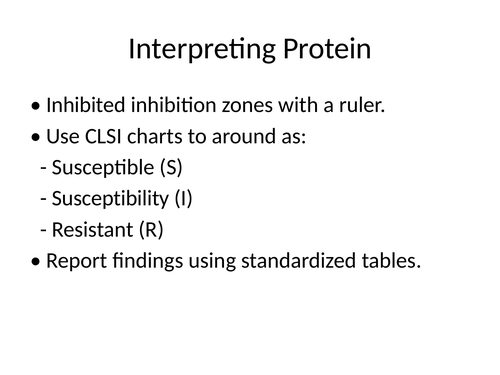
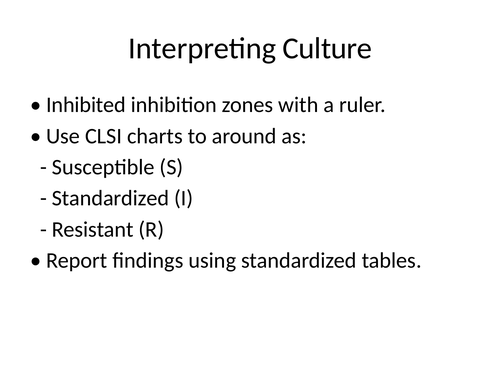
Protein: Protein -> Culture (327, 48)
Susceptibility: Susceptibility -> Standardized (111, 198)
